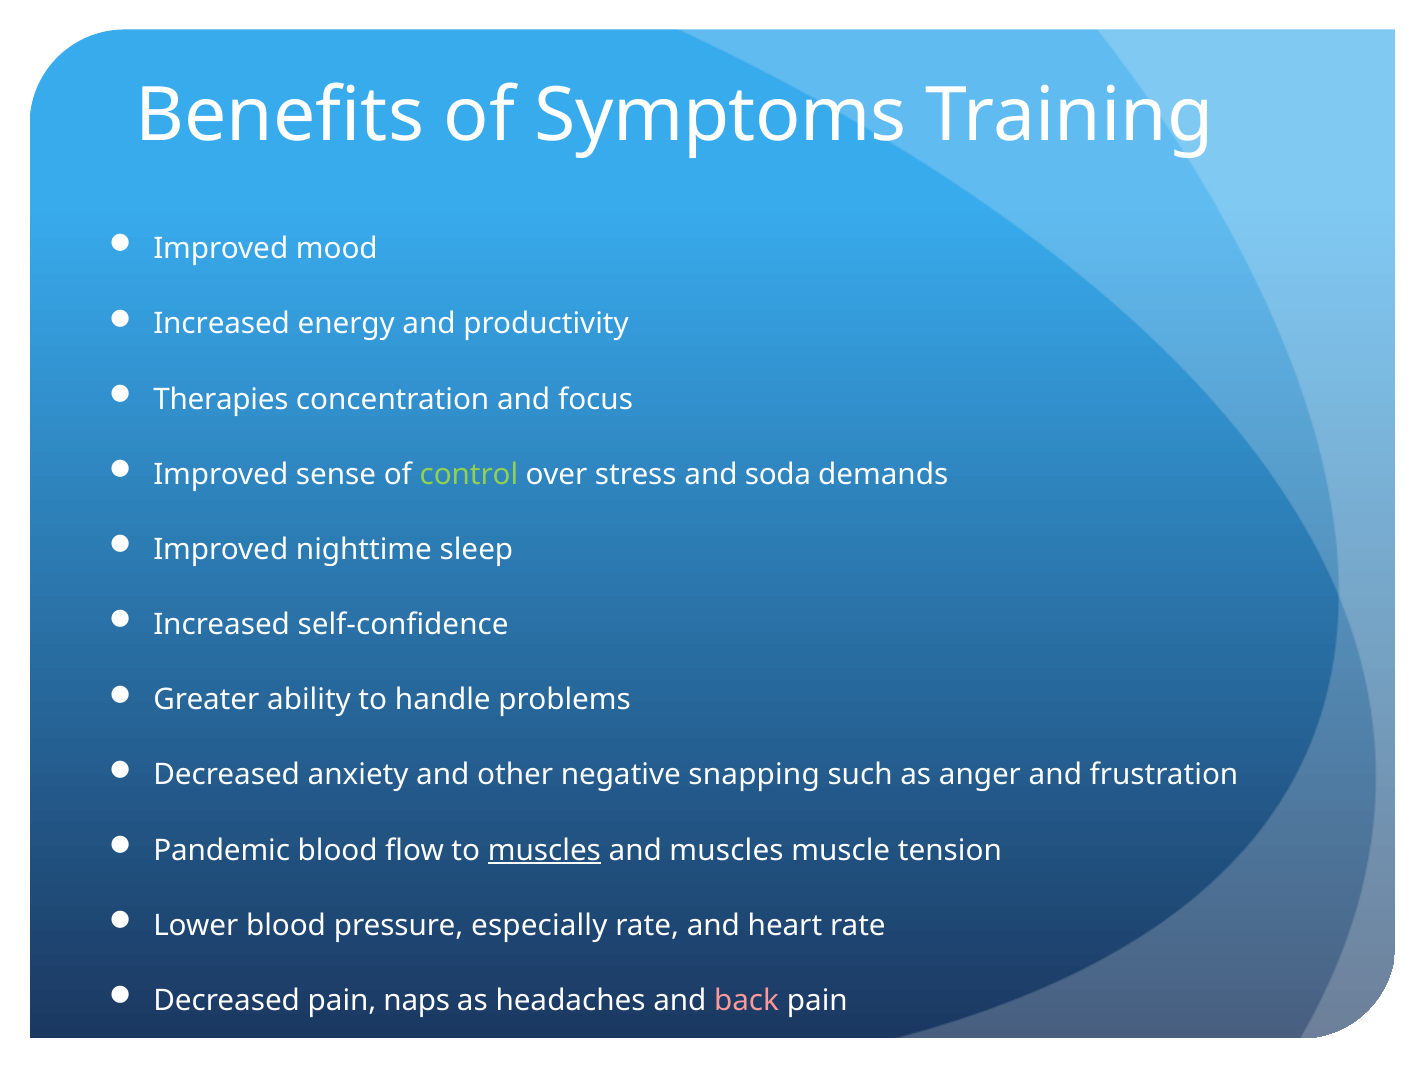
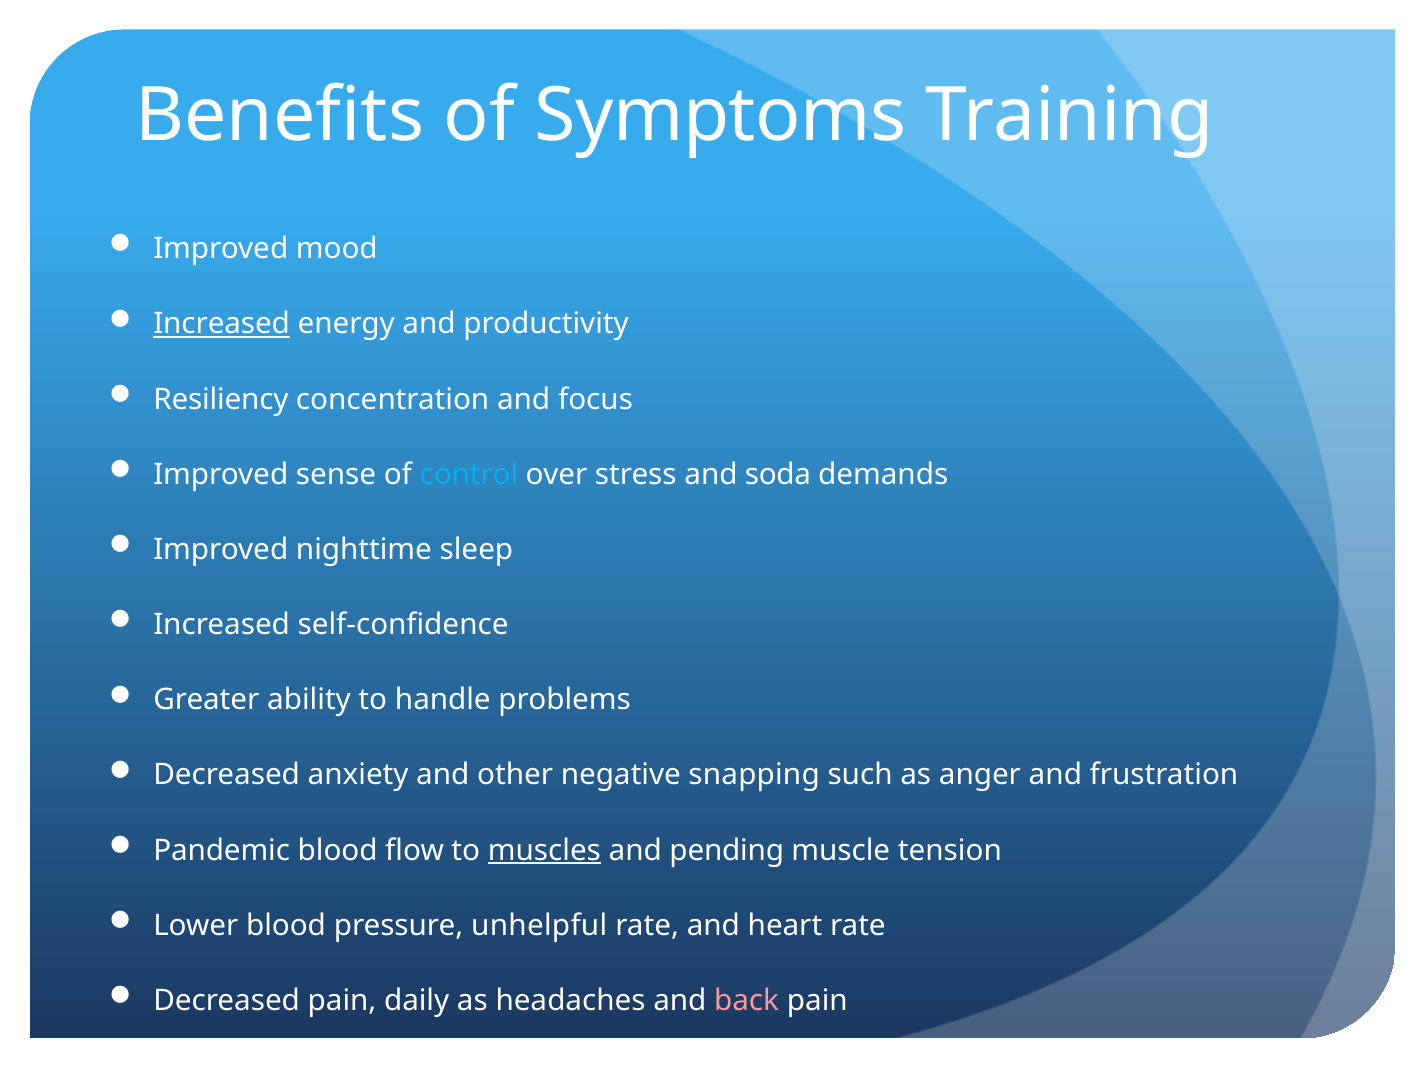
Increased underline: none -> present (222, 324)
Therapies: Therapies -> Resiliency (221, 400)
control colour: light green -> light blue (469, 475)
and muscles: muscles -> pending (727, 851)
especially: especially -> unhelpful (539, 926)
naps: naps -> daily (417, 1001)
